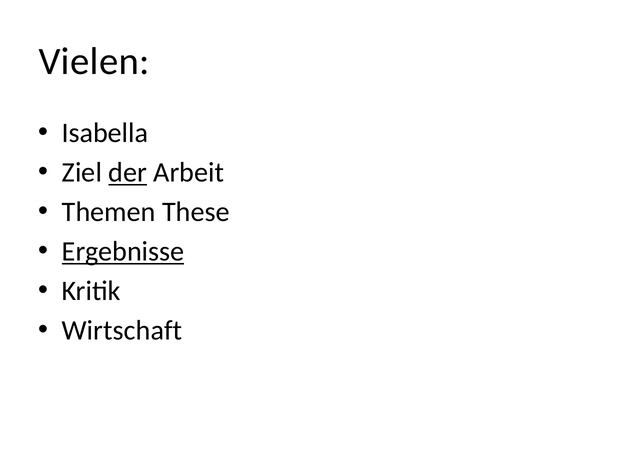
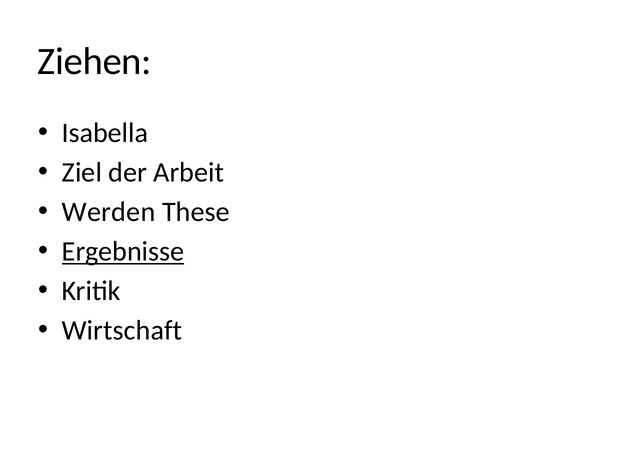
Vielen: Vielen -> Ziehen (95, 61)
der underline: present -> none (128, 172)
Themen: Themen -> Werden (109, 212)
